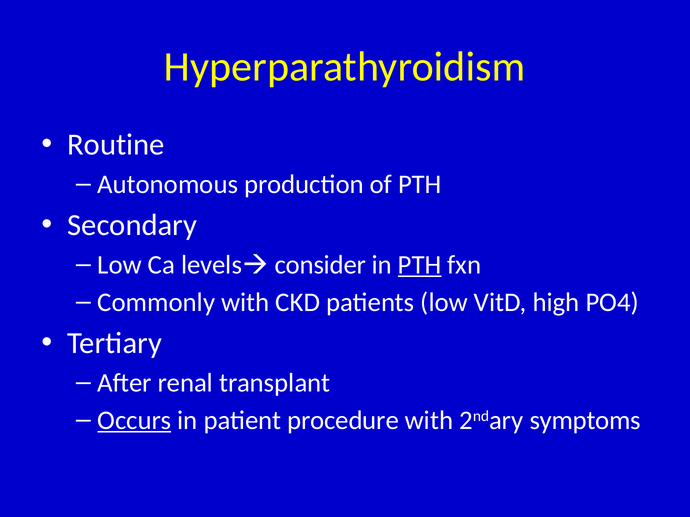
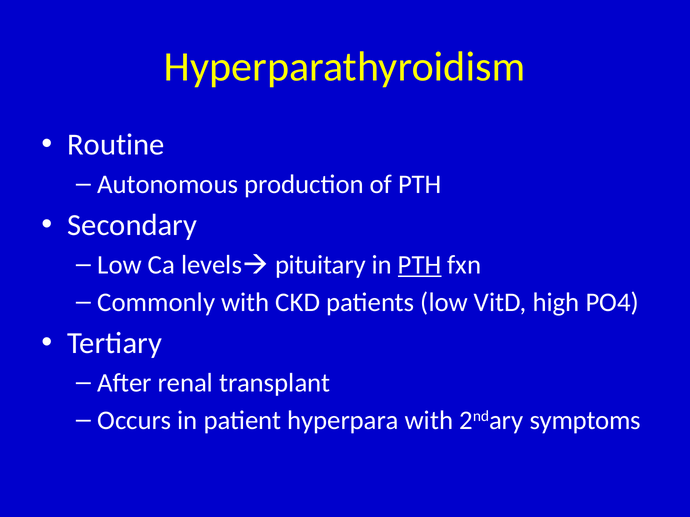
consider: consider -> pituitary (320, 265)
Occurs underline: present -> none (134, 421)
procedure: procedure -> hyperpara (343, 421)
